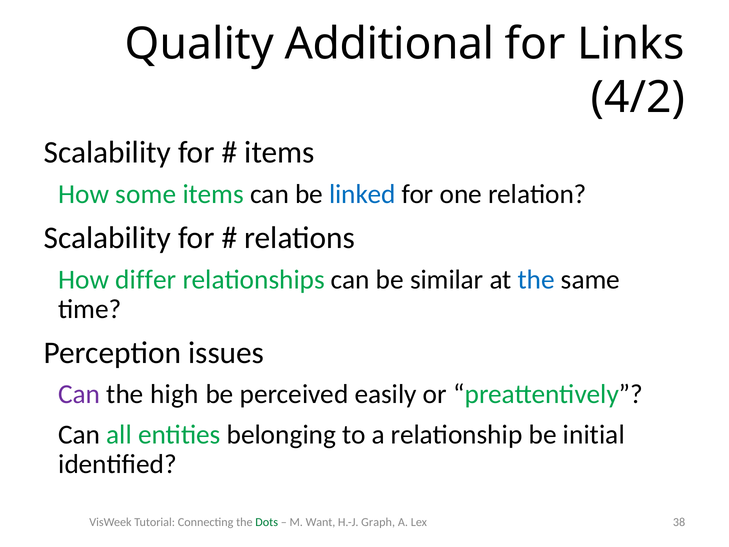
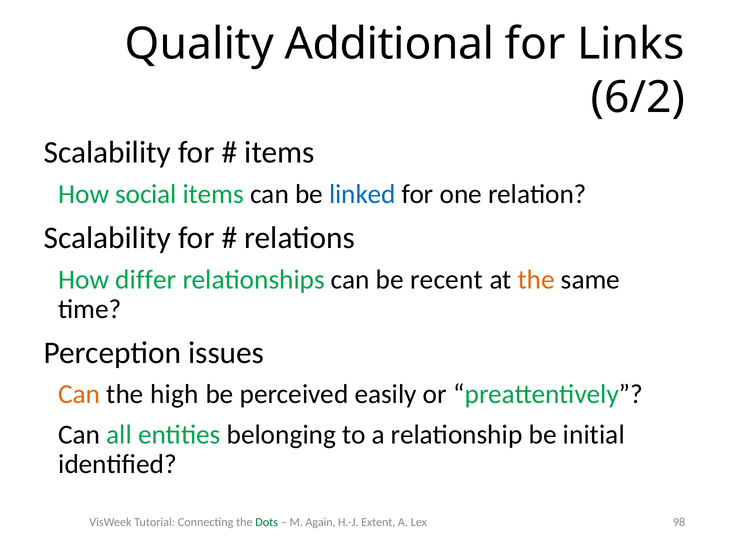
4/2: 4/2 -> 6/2 (638, 97)
some: some -> social (146, 194)
similar: similar -> recent (447, 279)
the colour: blue -> orange (536, 279)
Can colour: purple -> orange (79, 394)
Want: Want -> Again (320, 522)
Graph: Graph -> Extent (378, 522)
38: 38 -> 98 (679, 522)
